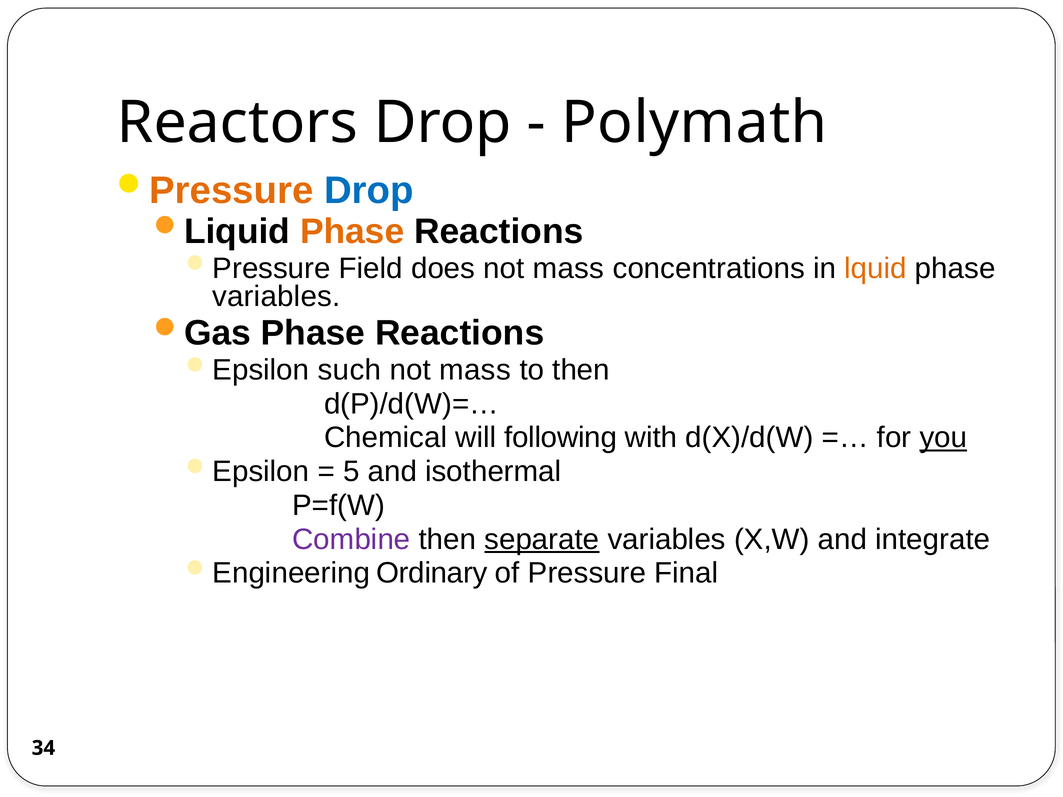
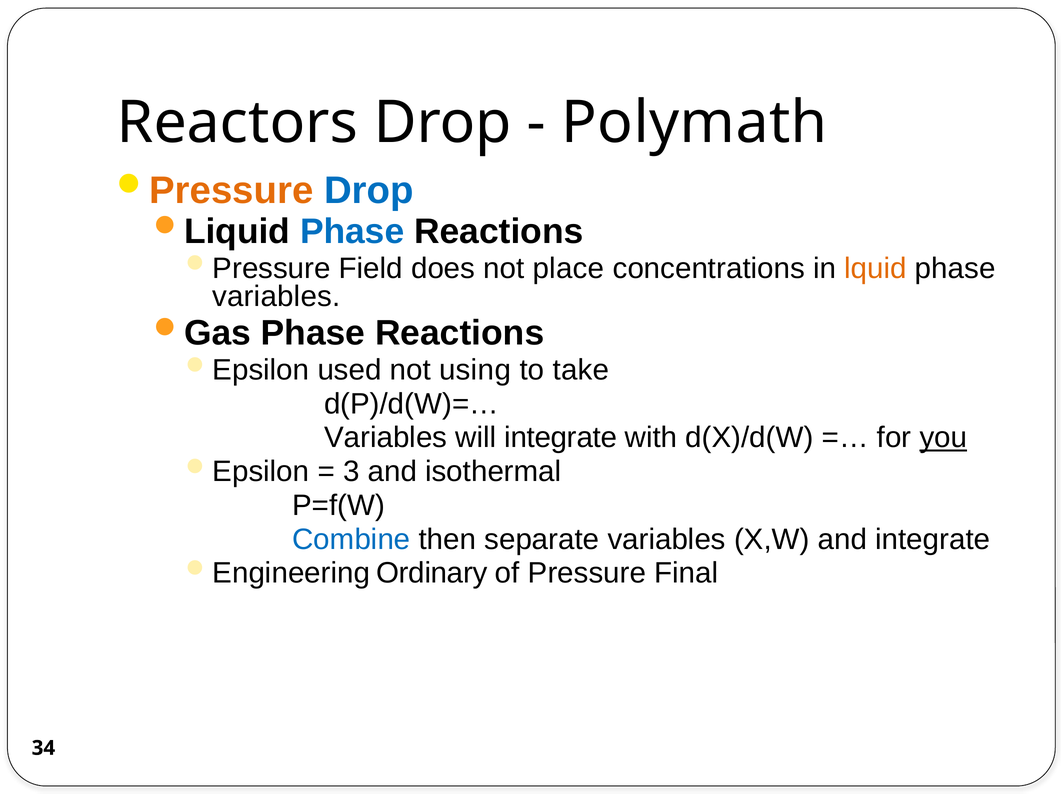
Phase colour: orange -> blue (352, 231)
does not mass: mass -> place (569, 268)
such: such -> used (350, 370)
mass: mass -> using (475, 370)
to then: then -> take (581, 370)
Chemical: Chemical -> Variables (386, 438)
will following: following -> integrate (561, 438)
5: 5 -> 3 (351, 472)
Combine colour: purple -> blue (351, 539)
separate underline: present -> none (542, 539)
